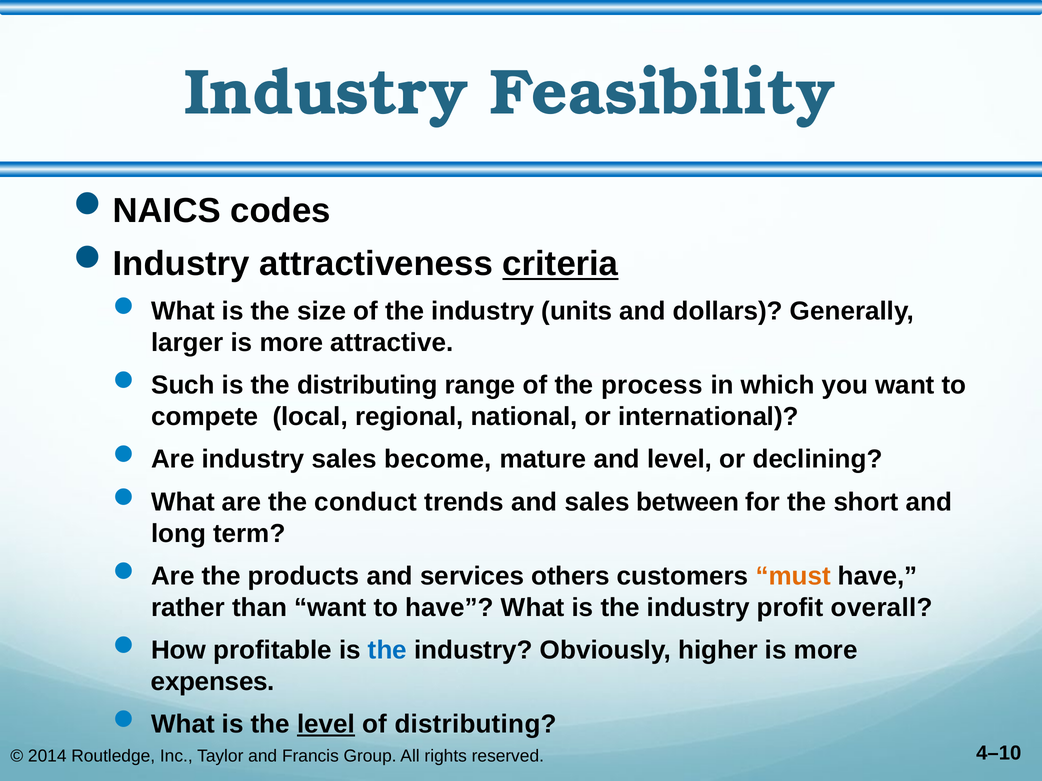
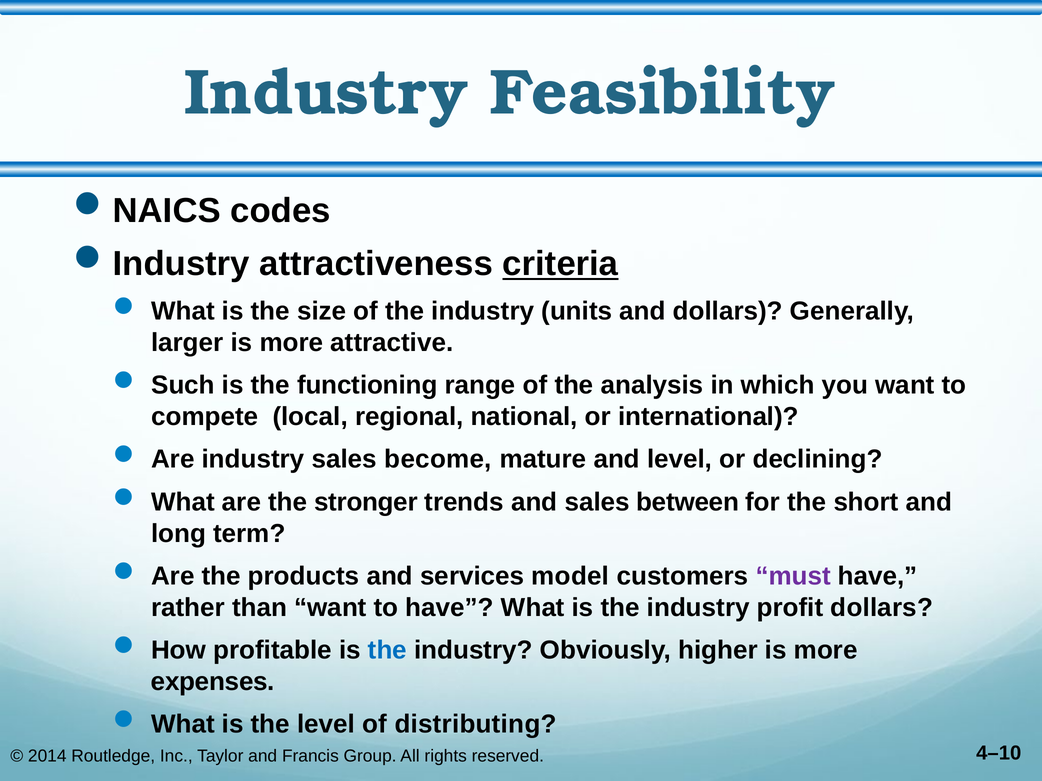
the distributing: distributing -> functioning (367, 386)
process: process -> analysis (652, 386)
conduct: conduct -> stronger (366, 503)
others: others -> model (570, 577)
must colour: orange -> purple (793, 577)
profit overall: overall -> dollars (882, 608)
level underline: present -> none (326, 725)
